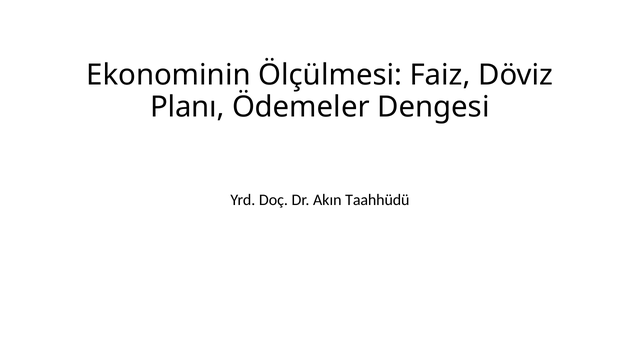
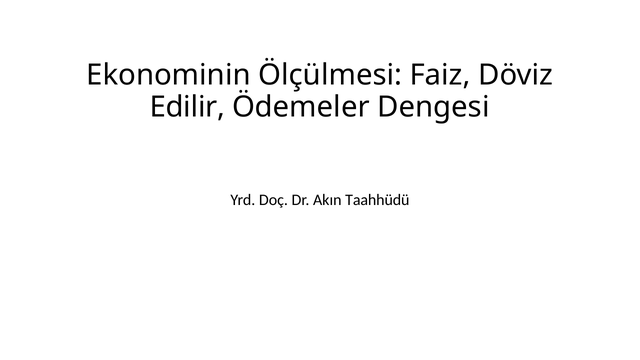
Planı: Planı -> Edilir (187, 107)
